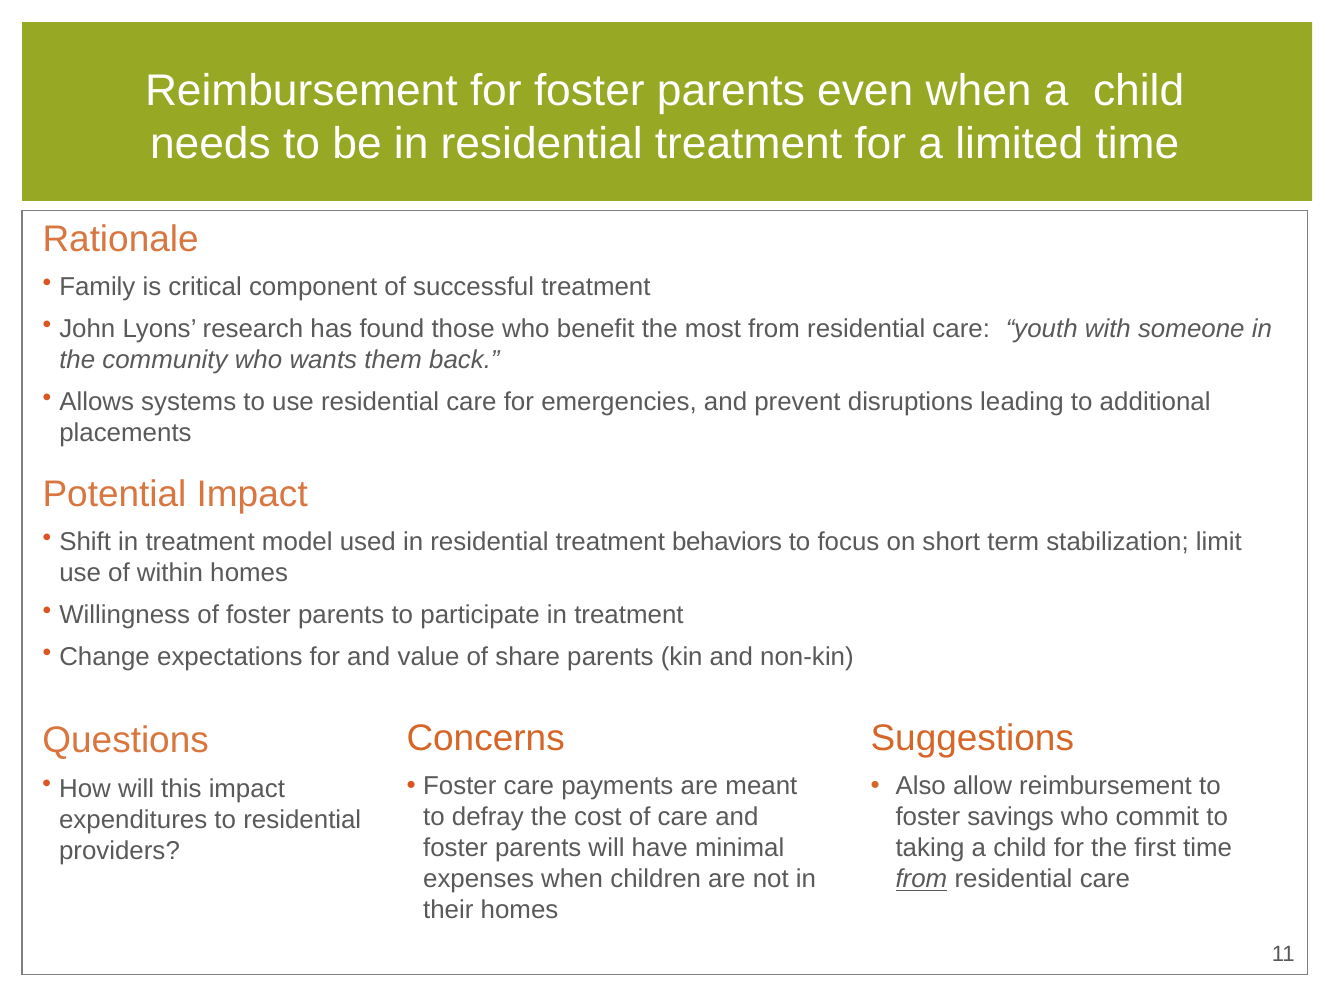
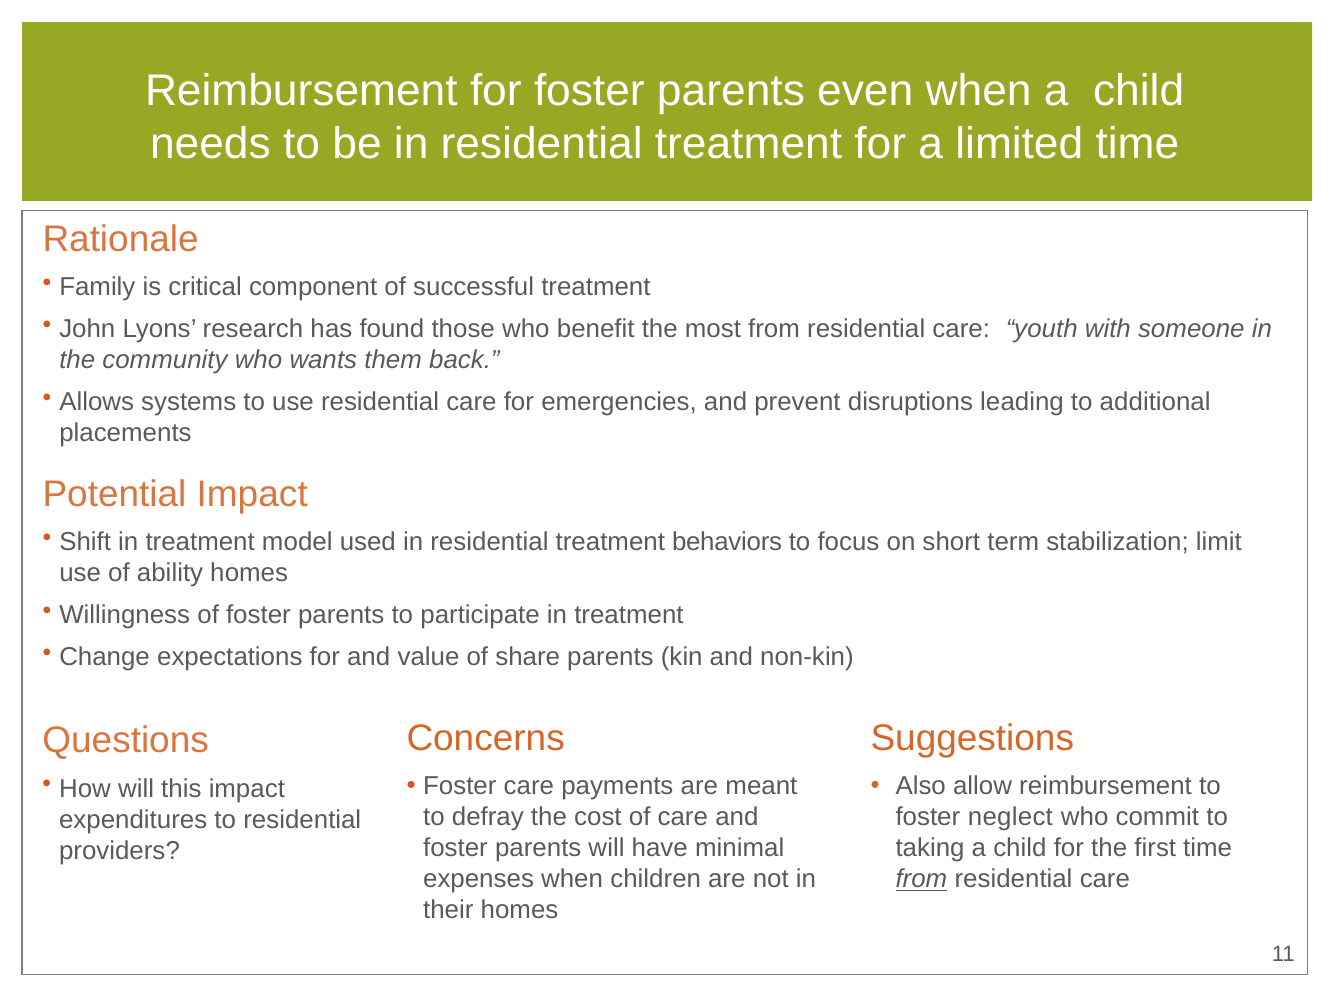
within: within -> ability (170, 573)
savings: savings -> neglect (1010, 818)
